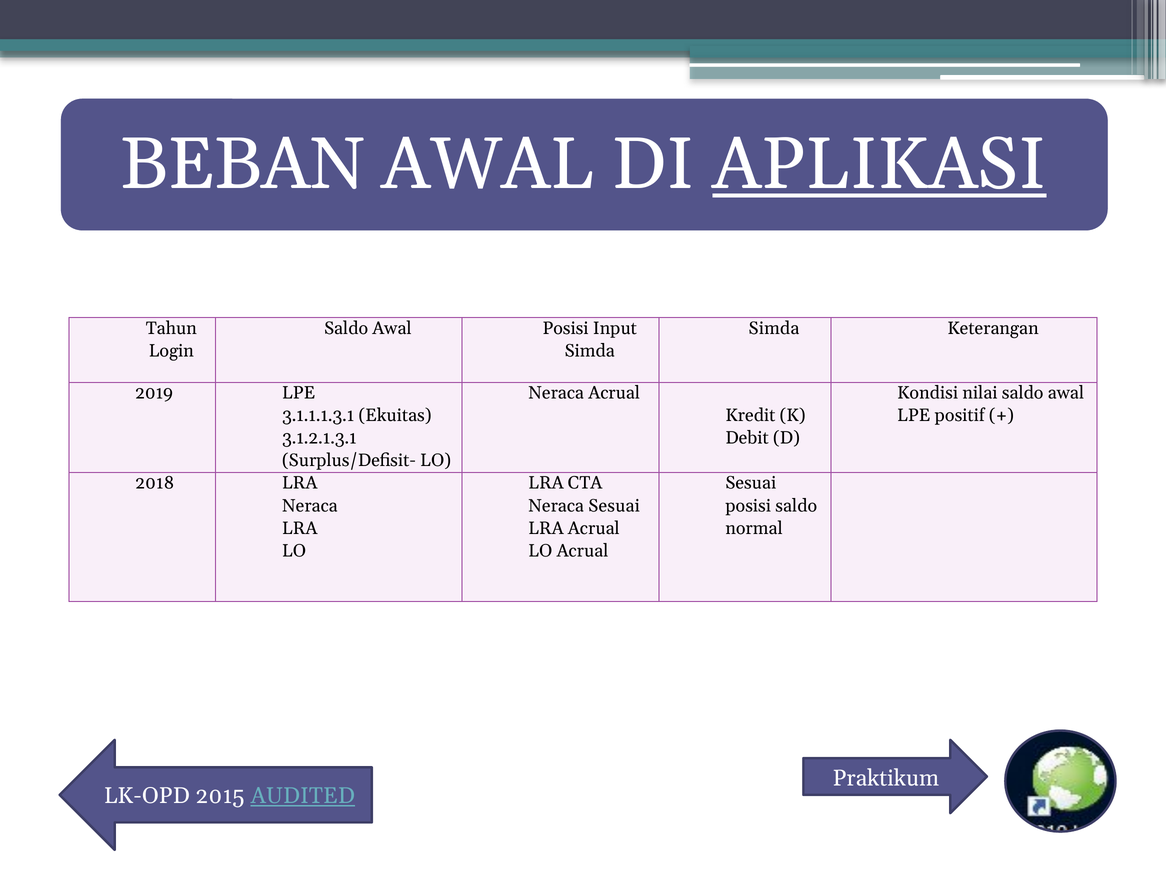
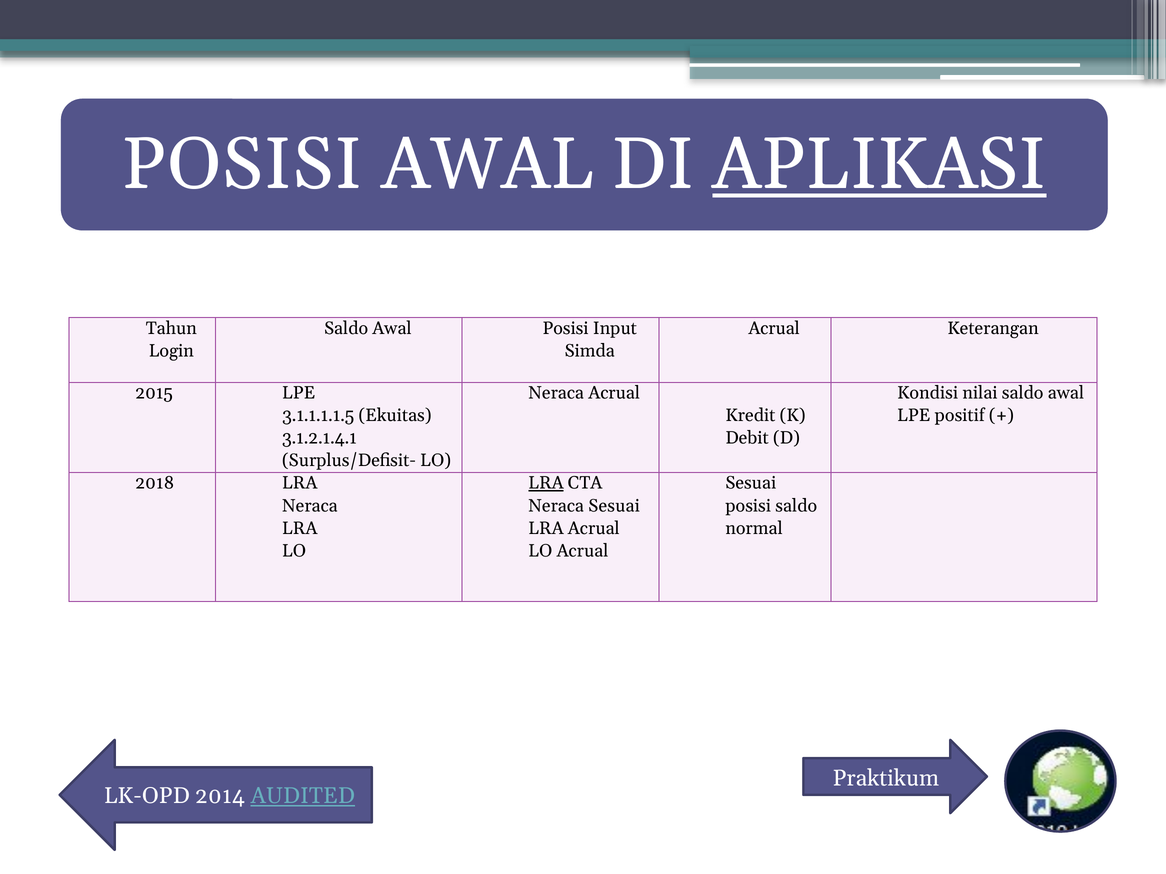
BEBAN: BEBAN -> POSISI (242, 164)
Simda: Simda -> Acrual (774, 329)
2019: 2019 -> 2015 (154, 393)
3.1.1.1.3.1: 3.1.1.1.3.1 -> 3.1.1.1.1.5 (318, 416)
3.1.2.1.3.1: 3.1.2.1.3.1 -> 3.1.2.1.4.1 (319, 438)
LRA underline: none -> present (546, 483)
2015: 2015 -> 2014 (220, 796)
